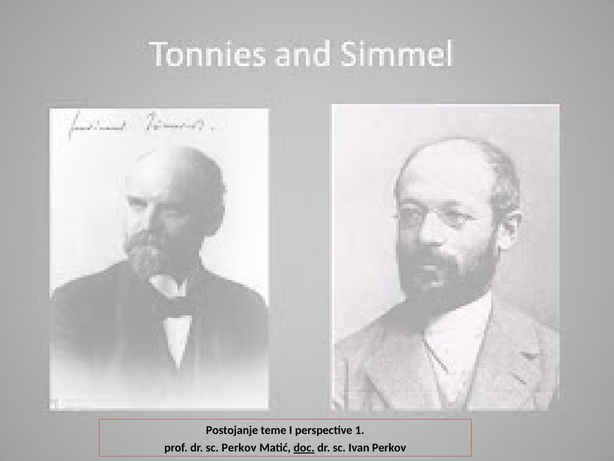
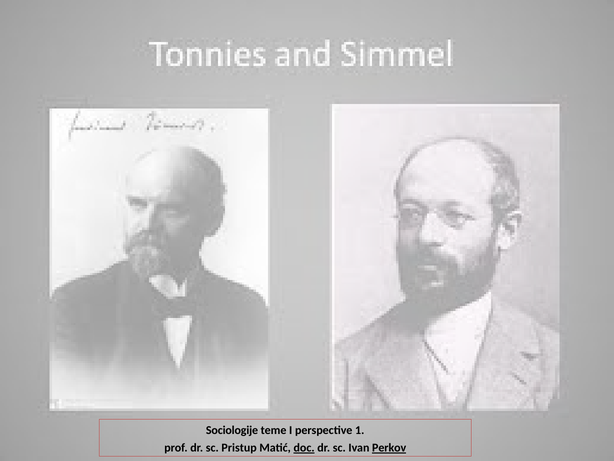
Postojanje: Postojanje -> Sociologije (232, 430)
sc Perkov: Perkov -> Pristup (239, 447)
Perkov underline: none -> present (389, 447)
